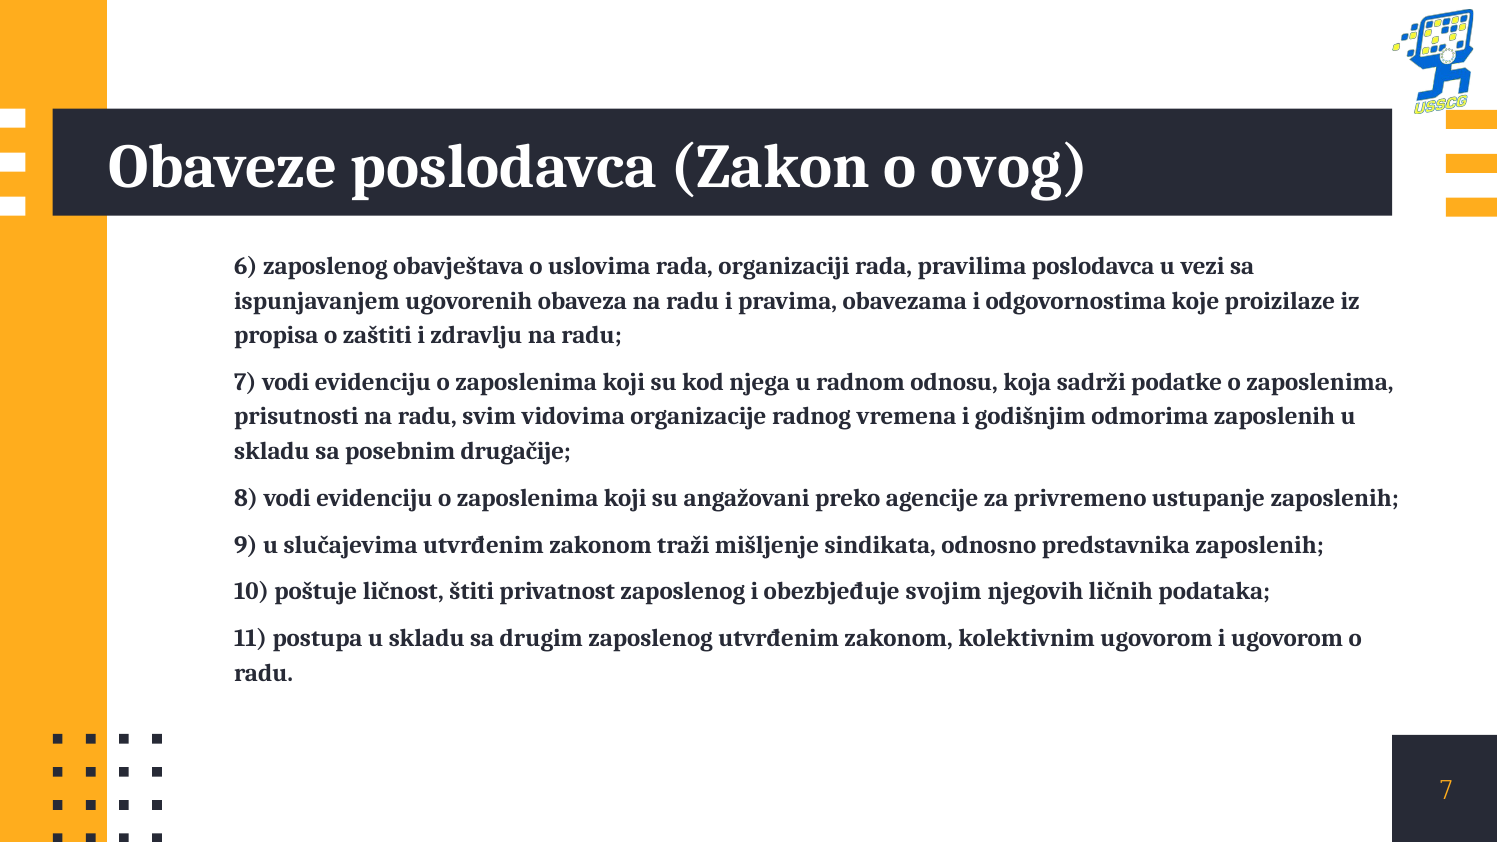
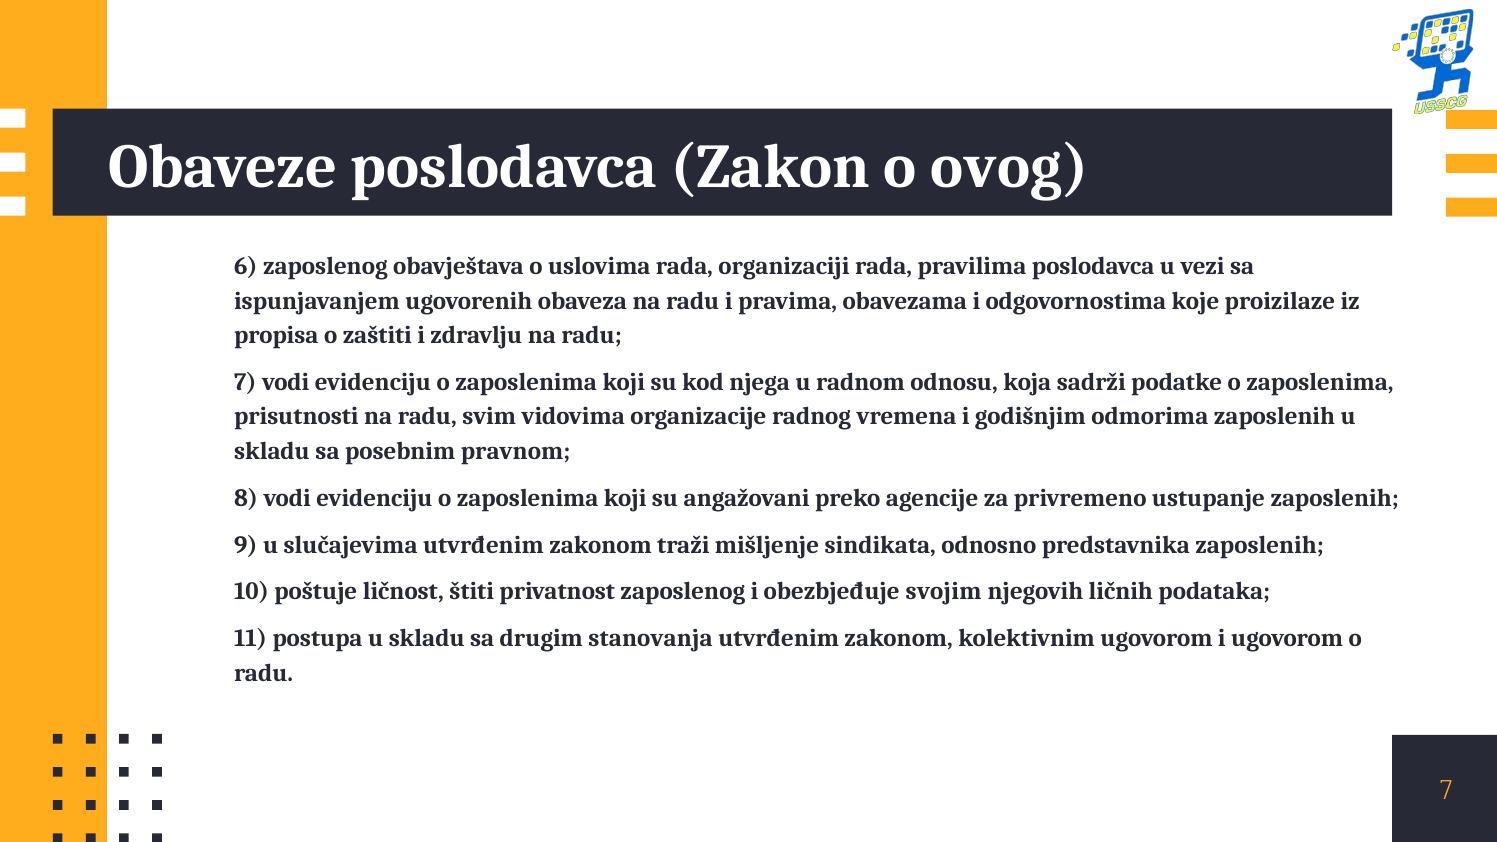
drugačije: drugačije -> pravnom (516, 451)
drugim zaposlenog: zaposlenog -> stanovanja (651, 639)
